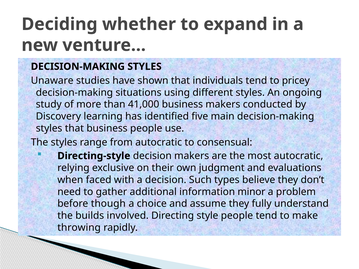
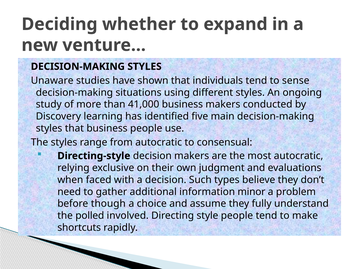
pricey: pricey -> sense (296, 81)
builds: builds -> polled (90, 216)
throwing: throwing -> shortcuts (79, 228)
